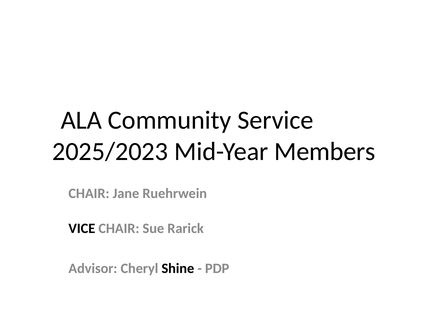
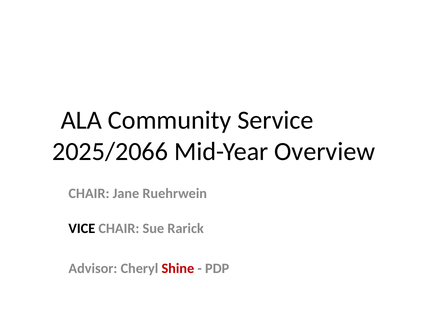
2025/2023: 2025/2023 -> 2025/2066 (110, 152)
Members: Members -> Overview (325, 152)
Shine colour: black -> red (178, 268)
